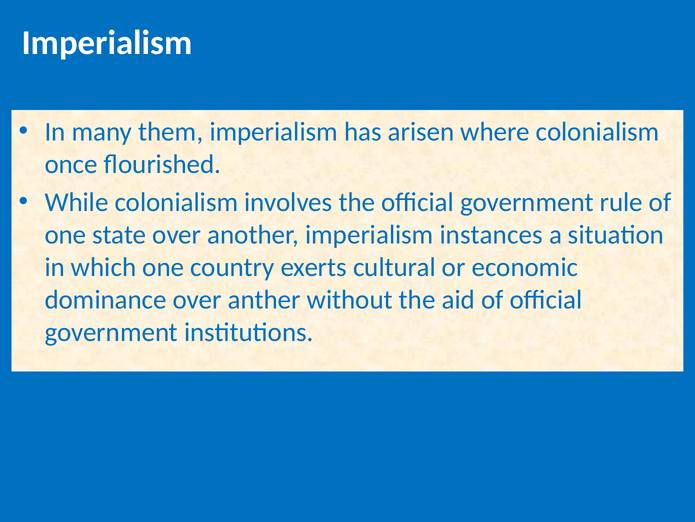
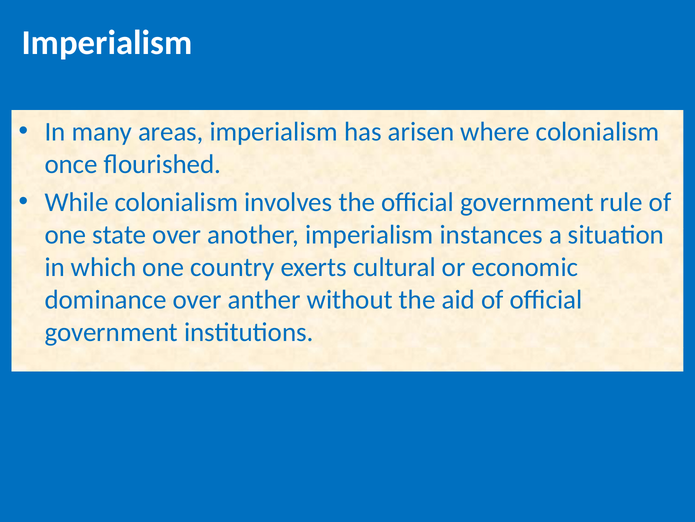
them: them -> areas (171, 132)
